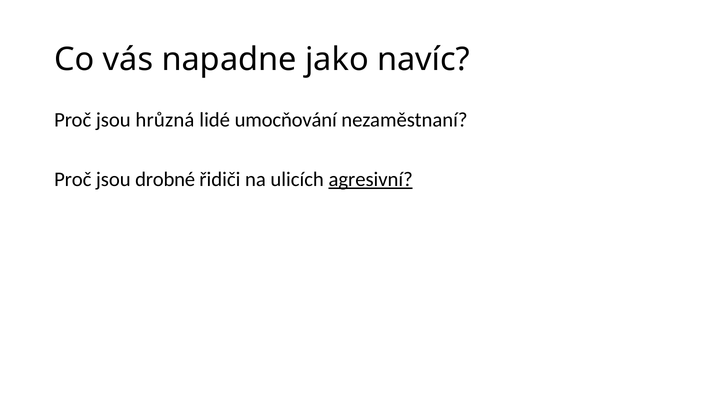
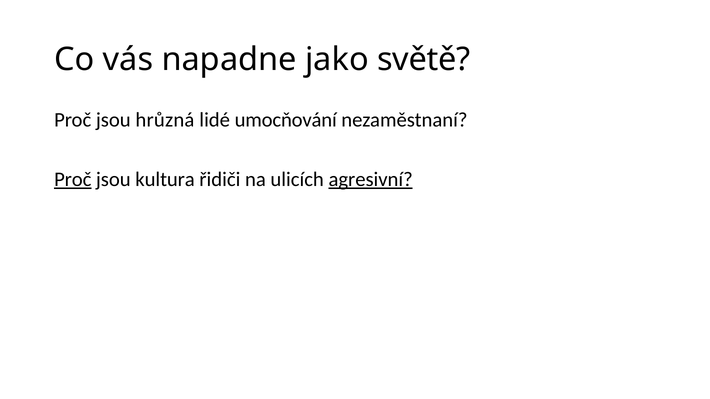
navíc: navíc -> světě (424, 60)
Proč underline: none -> present (73, 180)
drobné: drobné -> kultura (165, 180)
